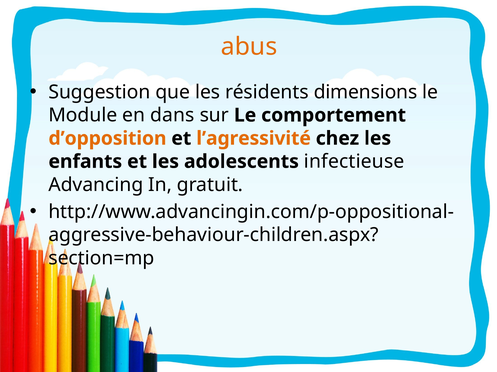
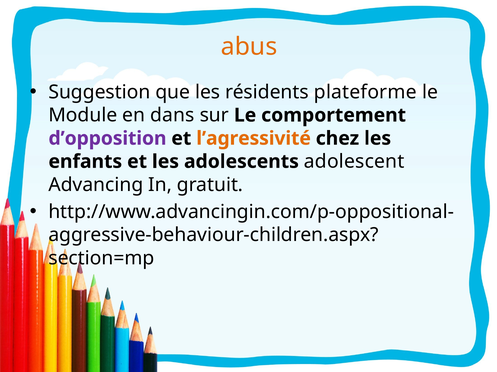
dimensions: dimensions -> plateforme (365, 92)
d’opposition colour: orange -> purple (107, 139)
infectieuse: infectieuse -> adolescent (354, 162)
